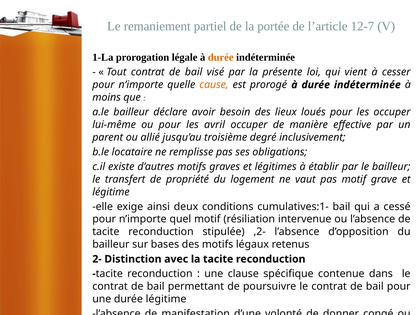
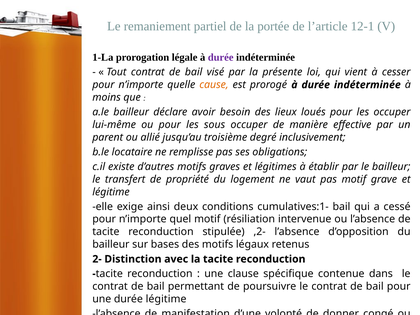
12-7: 12-7 -> 12-1 (362, 26)
durée colour: orange -> purple (221, 57)
avril: avril -> sous (215, 125)
